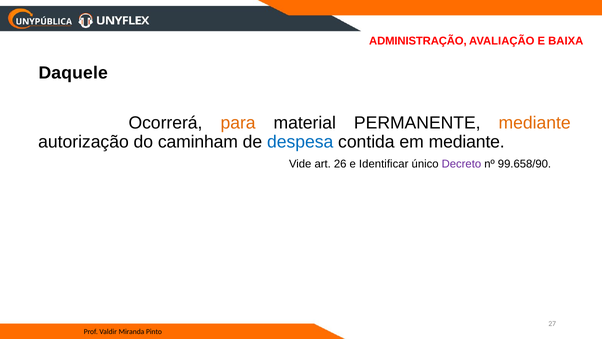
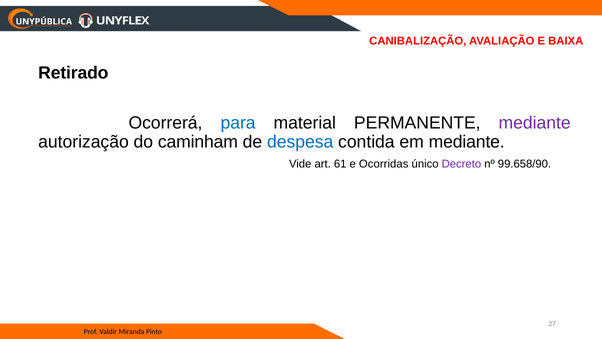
ADMINISTRAÇÃO: ADMINISTRAÇÃO -> CANIBALIZAÇÃO (418, 41)
Daquele: Daquele -> Retirado (73, 73)
para colour: orange -> blue (238, 123)
mediante colour: orange -> purple (535, 123)
26: 26 -> 61 (340, 164)
Identificar: Identificar -> Ocorridas (384, 164)
